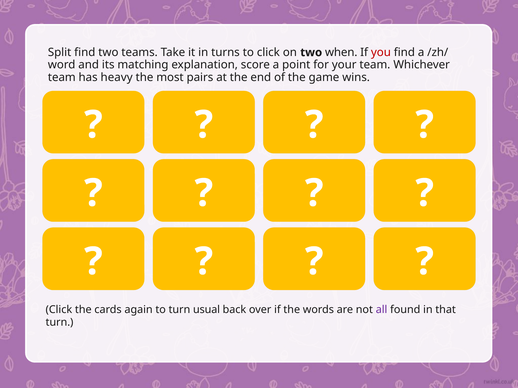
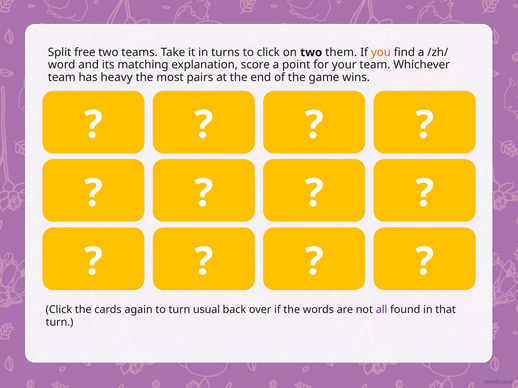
Split find: find -> free (85, 52)
two when: when -> them (341, 52)
you colour: red -> orange (381, 52)
